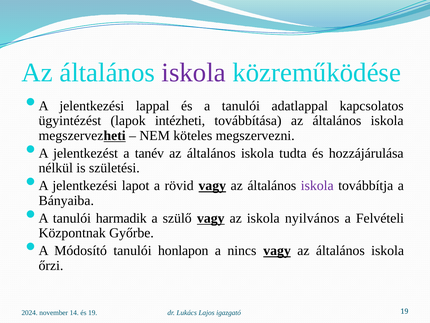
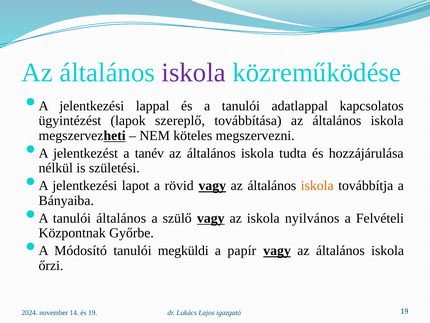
intézheti: intézheti -> szereplő (180, 121)
iskola colour: purple -> orange (317, 185)
tanulói harmadik: harmadik -> általános (121, 218)
honlapon: honlapon -> megküldi (183, 250)
nincs: nincs -> papír (242, 250)
